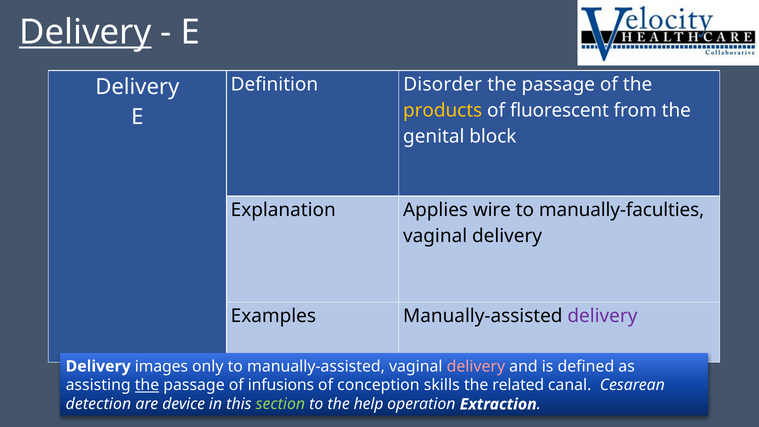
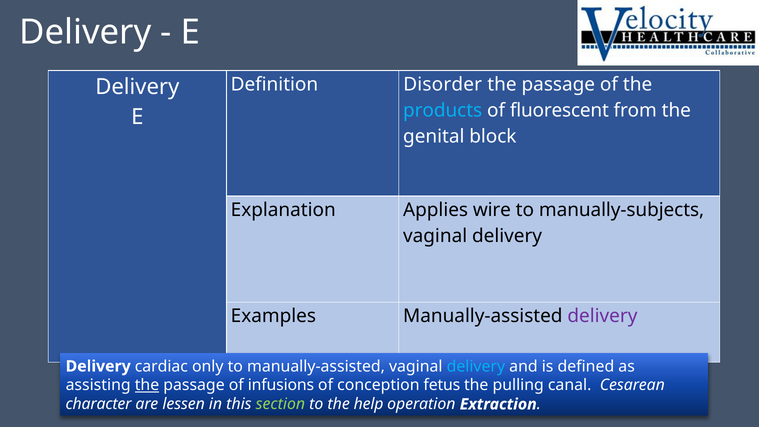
Delivery underline: present -> none (85, 32)
products colour: yellow -> light blue (443, 110)
manually-faculties: manually-faculties -> manually-subjects (622, 210)
images: images -> cardiac (161, 366)
delivery colour: pink -> light blue (476, 366)
skills: skills -> fetus (442, 385)
related: related -> pulling (518, 385)
detection: detection -> character (99, 404)
device: device -> lessen (184, 404)
